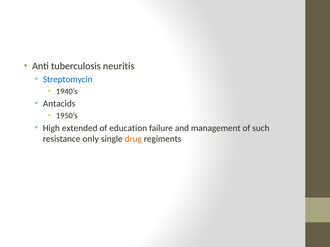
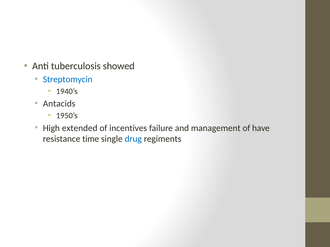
neuritis: neuritis -> showed (119, 66)
education: education -> incentives (128, 128)
such: such -> have (261, 128)
only: only -> time (91, 139)
drug colour: orange -> blue (133, 139)
